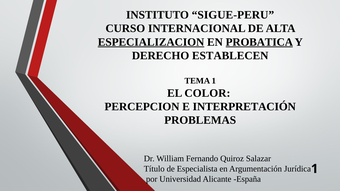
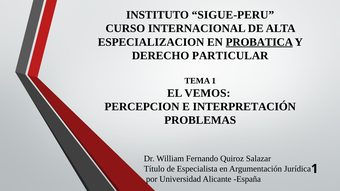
ESPECIALIZACION underline: present -> none (151, 42)
ESTABLECEN: ESTABLECEN -> PARTICULAR (230, 56)
COLOR: COLOR -> VEMOS (207, 93)
